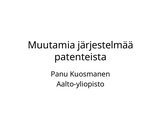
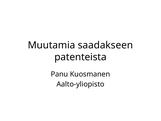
järjestelmää: järjestelmää -> saadakseen (105, 45)
